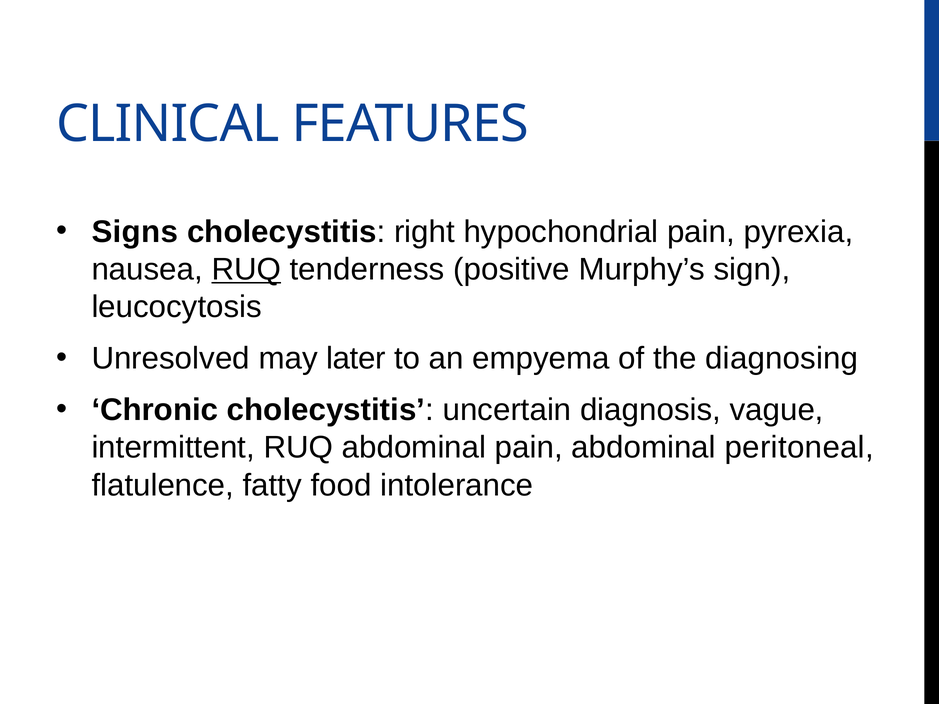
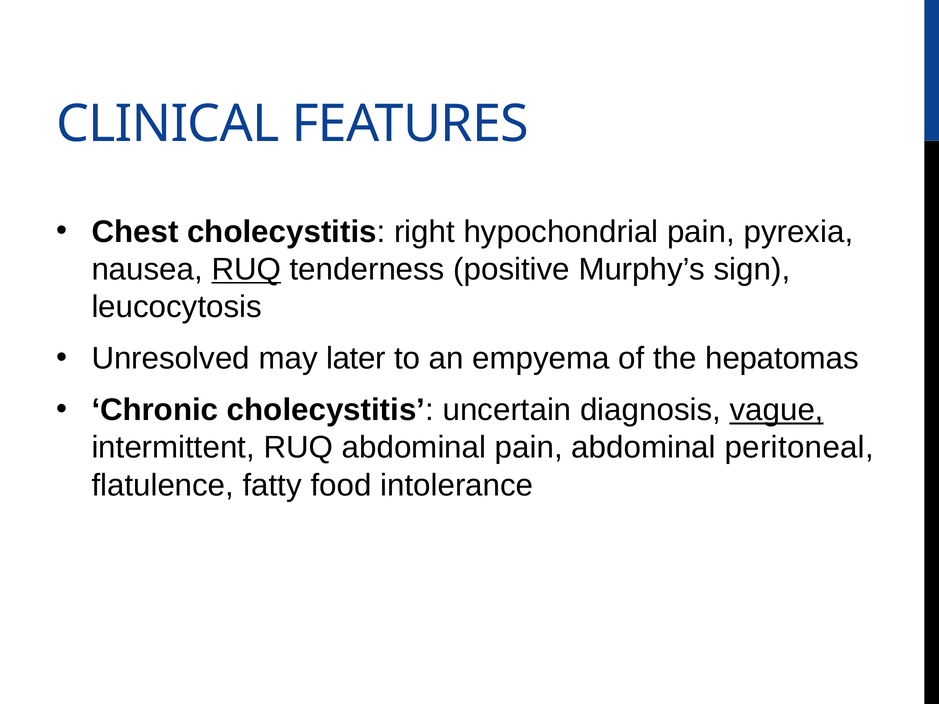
Signs: Signs -> Chest (135, 232)
diagnosing: diagnosing -> hepatomas (782, 359)
vague underline: none -> present (777, 410)
